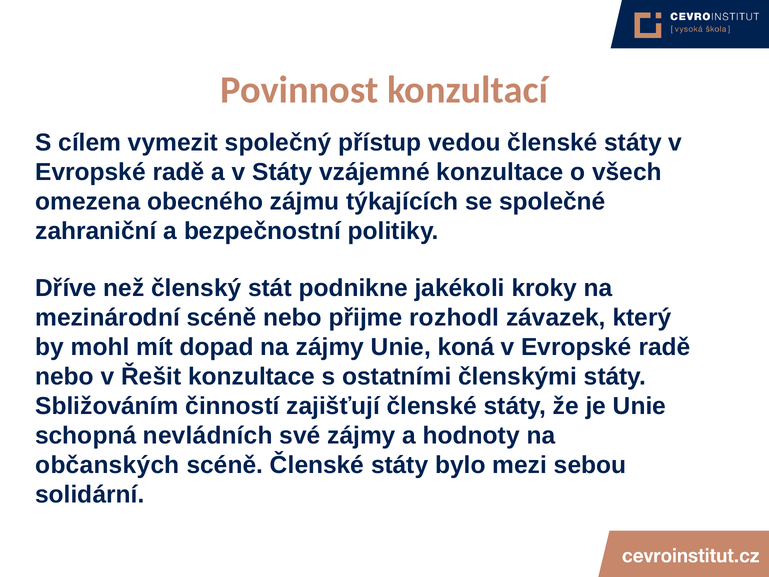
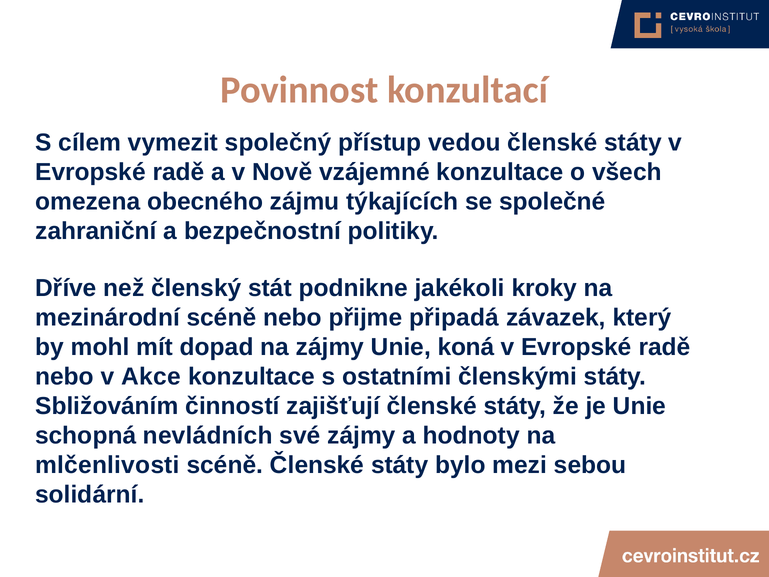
v Státy: Státy -> Nově (282, 172)
rozhodl: rozhodl -> připadá (454, 318)
Řešit: Řešit -> Akce (151, 376)
občanských: občanských -> mlčenlivosti (107, 465)
